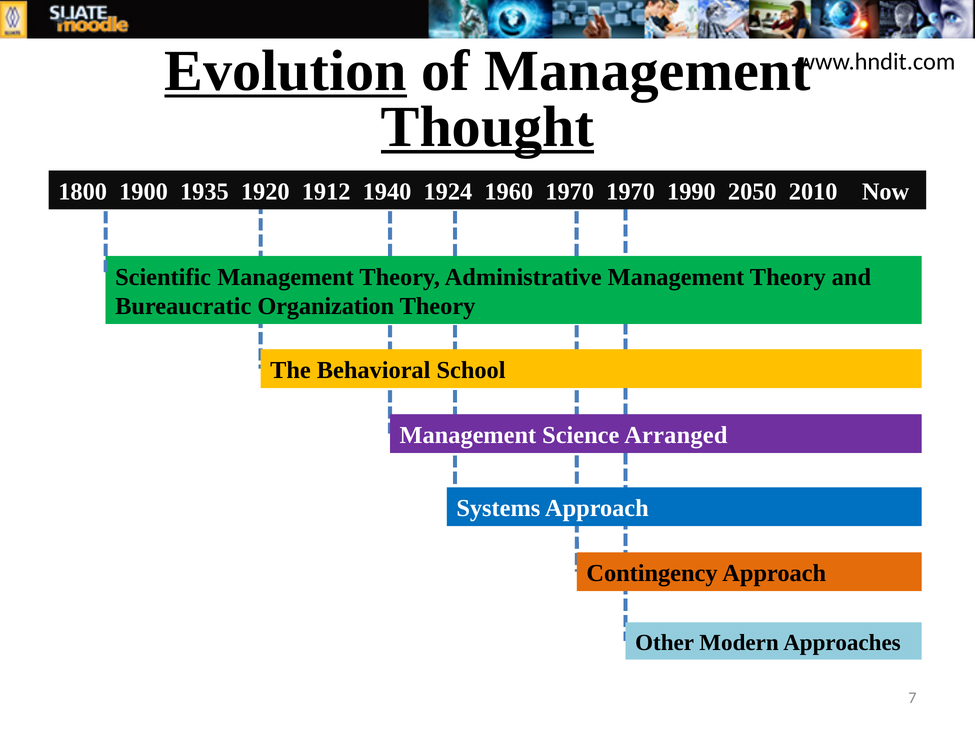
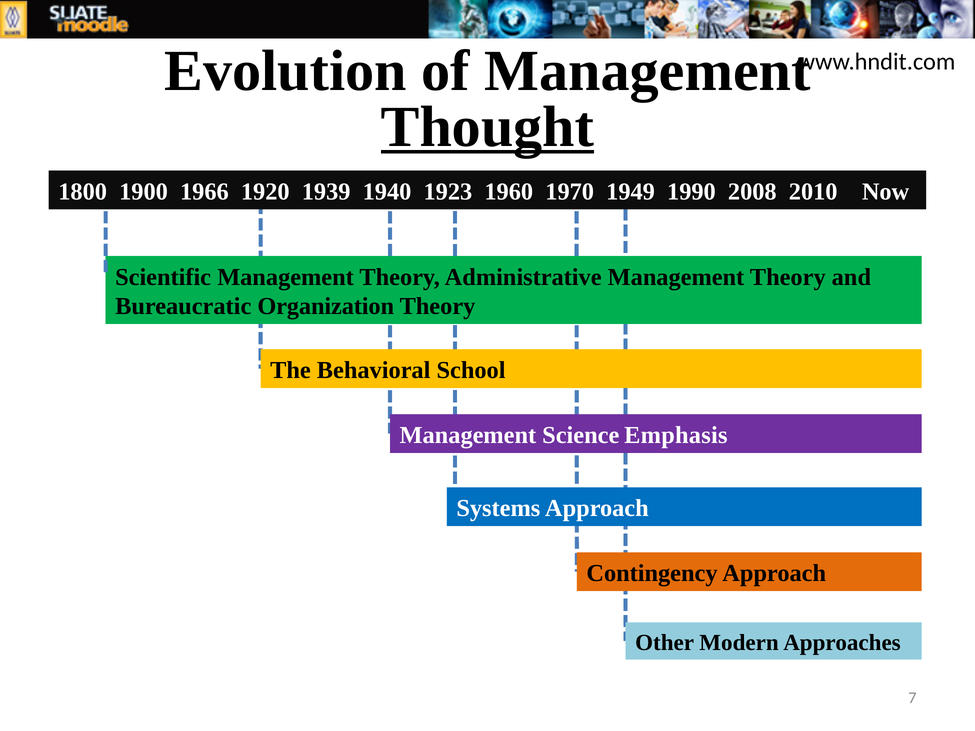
Evolution underline: present -> none (286, 71)
1935: 1935 -> 1966 (204, 192)
1912: 1912 -> 1939 (326, 192)
1924: 1924 -> 1923 (448, 192)
1970 1970: 1970 -> 1949 (631, 192)
2050: 2050 -> 2008 (752, 192)
Arranged: Arranged -> Emphasis (676, 435)
